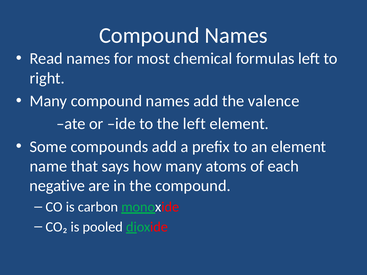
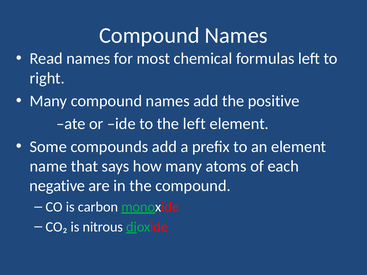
valence: valence -> positive (274, 101)
pooled: pooled -> nitrous (103, 227)
